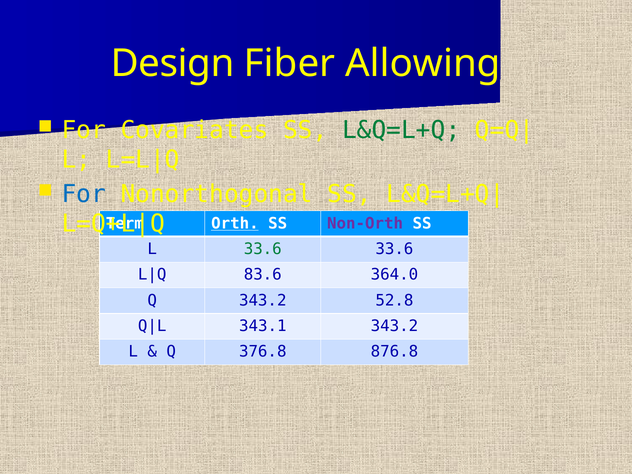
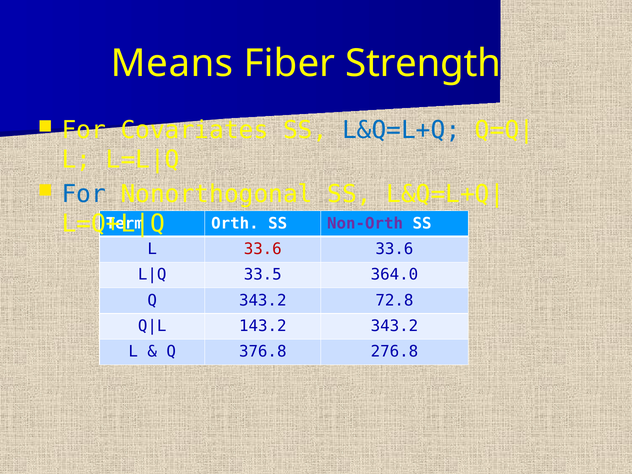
Design: Design -> Means (172, 63)
Allowing: Allowing -> Strength (423, 63)
L&Q=L+Q colour: green -> blue (401, 130)
Orth underline: present -> none (235, 223)
33.6 colour: green -> red (263, 249)
83.6: 83.6 -> 33.5 (263, 275)
52.8: 52.8 -> 72.8 (394, 300)
343.1: 343.1 -> 143.2 (263, 326)
876.8: 876.8 -> 276.8 (394, 352)
